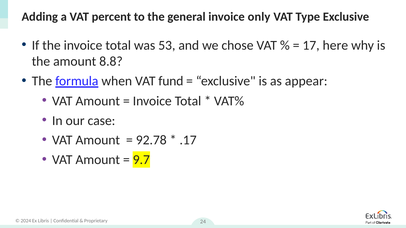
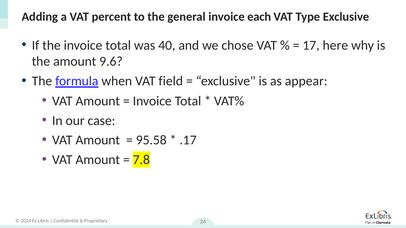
only: only -> each (259, 17)
53: 53 -> 40 (167, 45)
8.8: 8.8 -> 9.6 (111, 62)
fund: fund -> field (171, 81)
92.78: 92.78 -> 95.58 (151, 140)
9.7: 9.7 -> 7.8 (141, 160)
